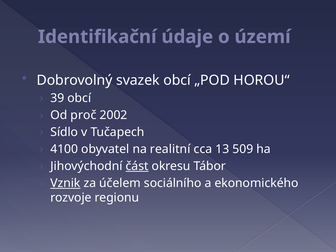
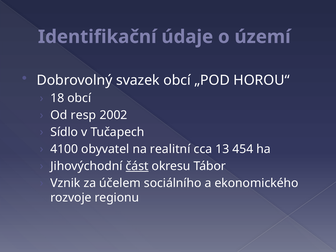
39: 39 -> 18 (57, 98)
proč: proč -> resp (83, 115)
509: 509 -> 454 (243, 149)
Vznik underline: present -> none (65, 183)
